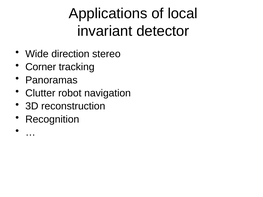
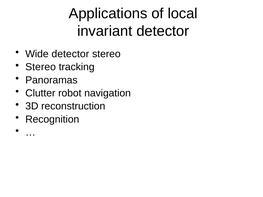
Wide direction: direction -> detector (70, 54)
Corner: Corner -> Stereo (41, 67)
